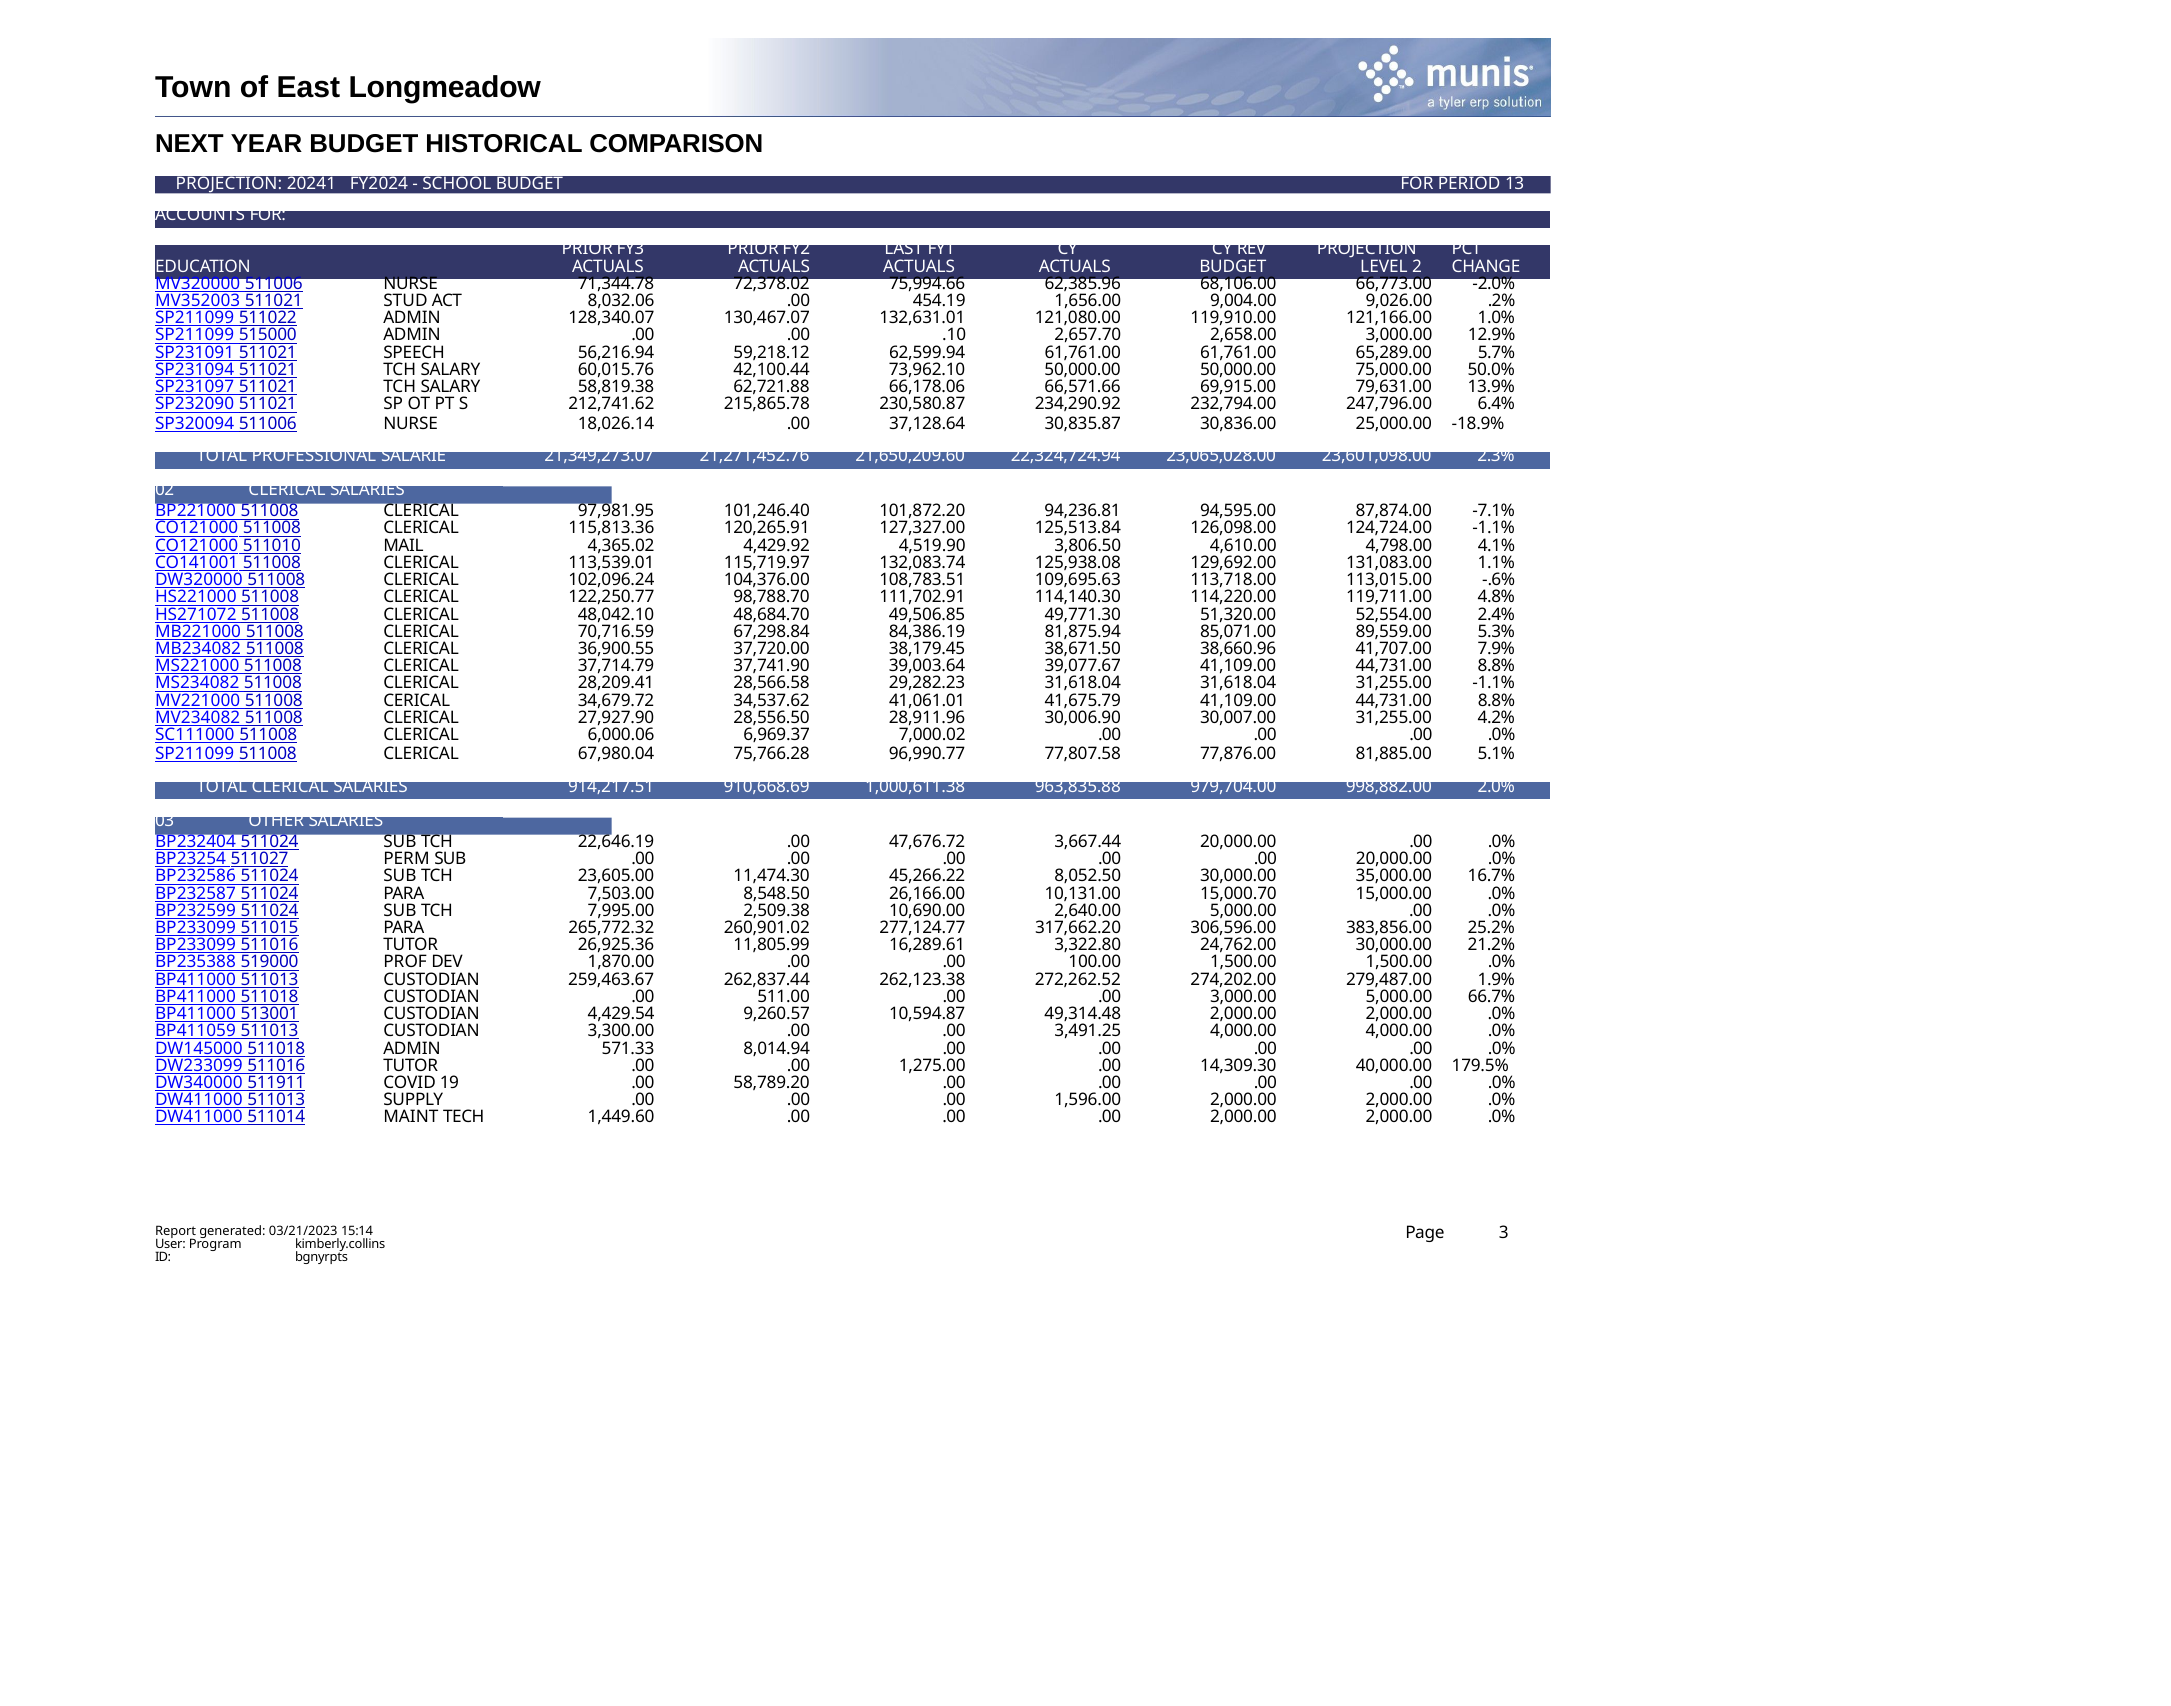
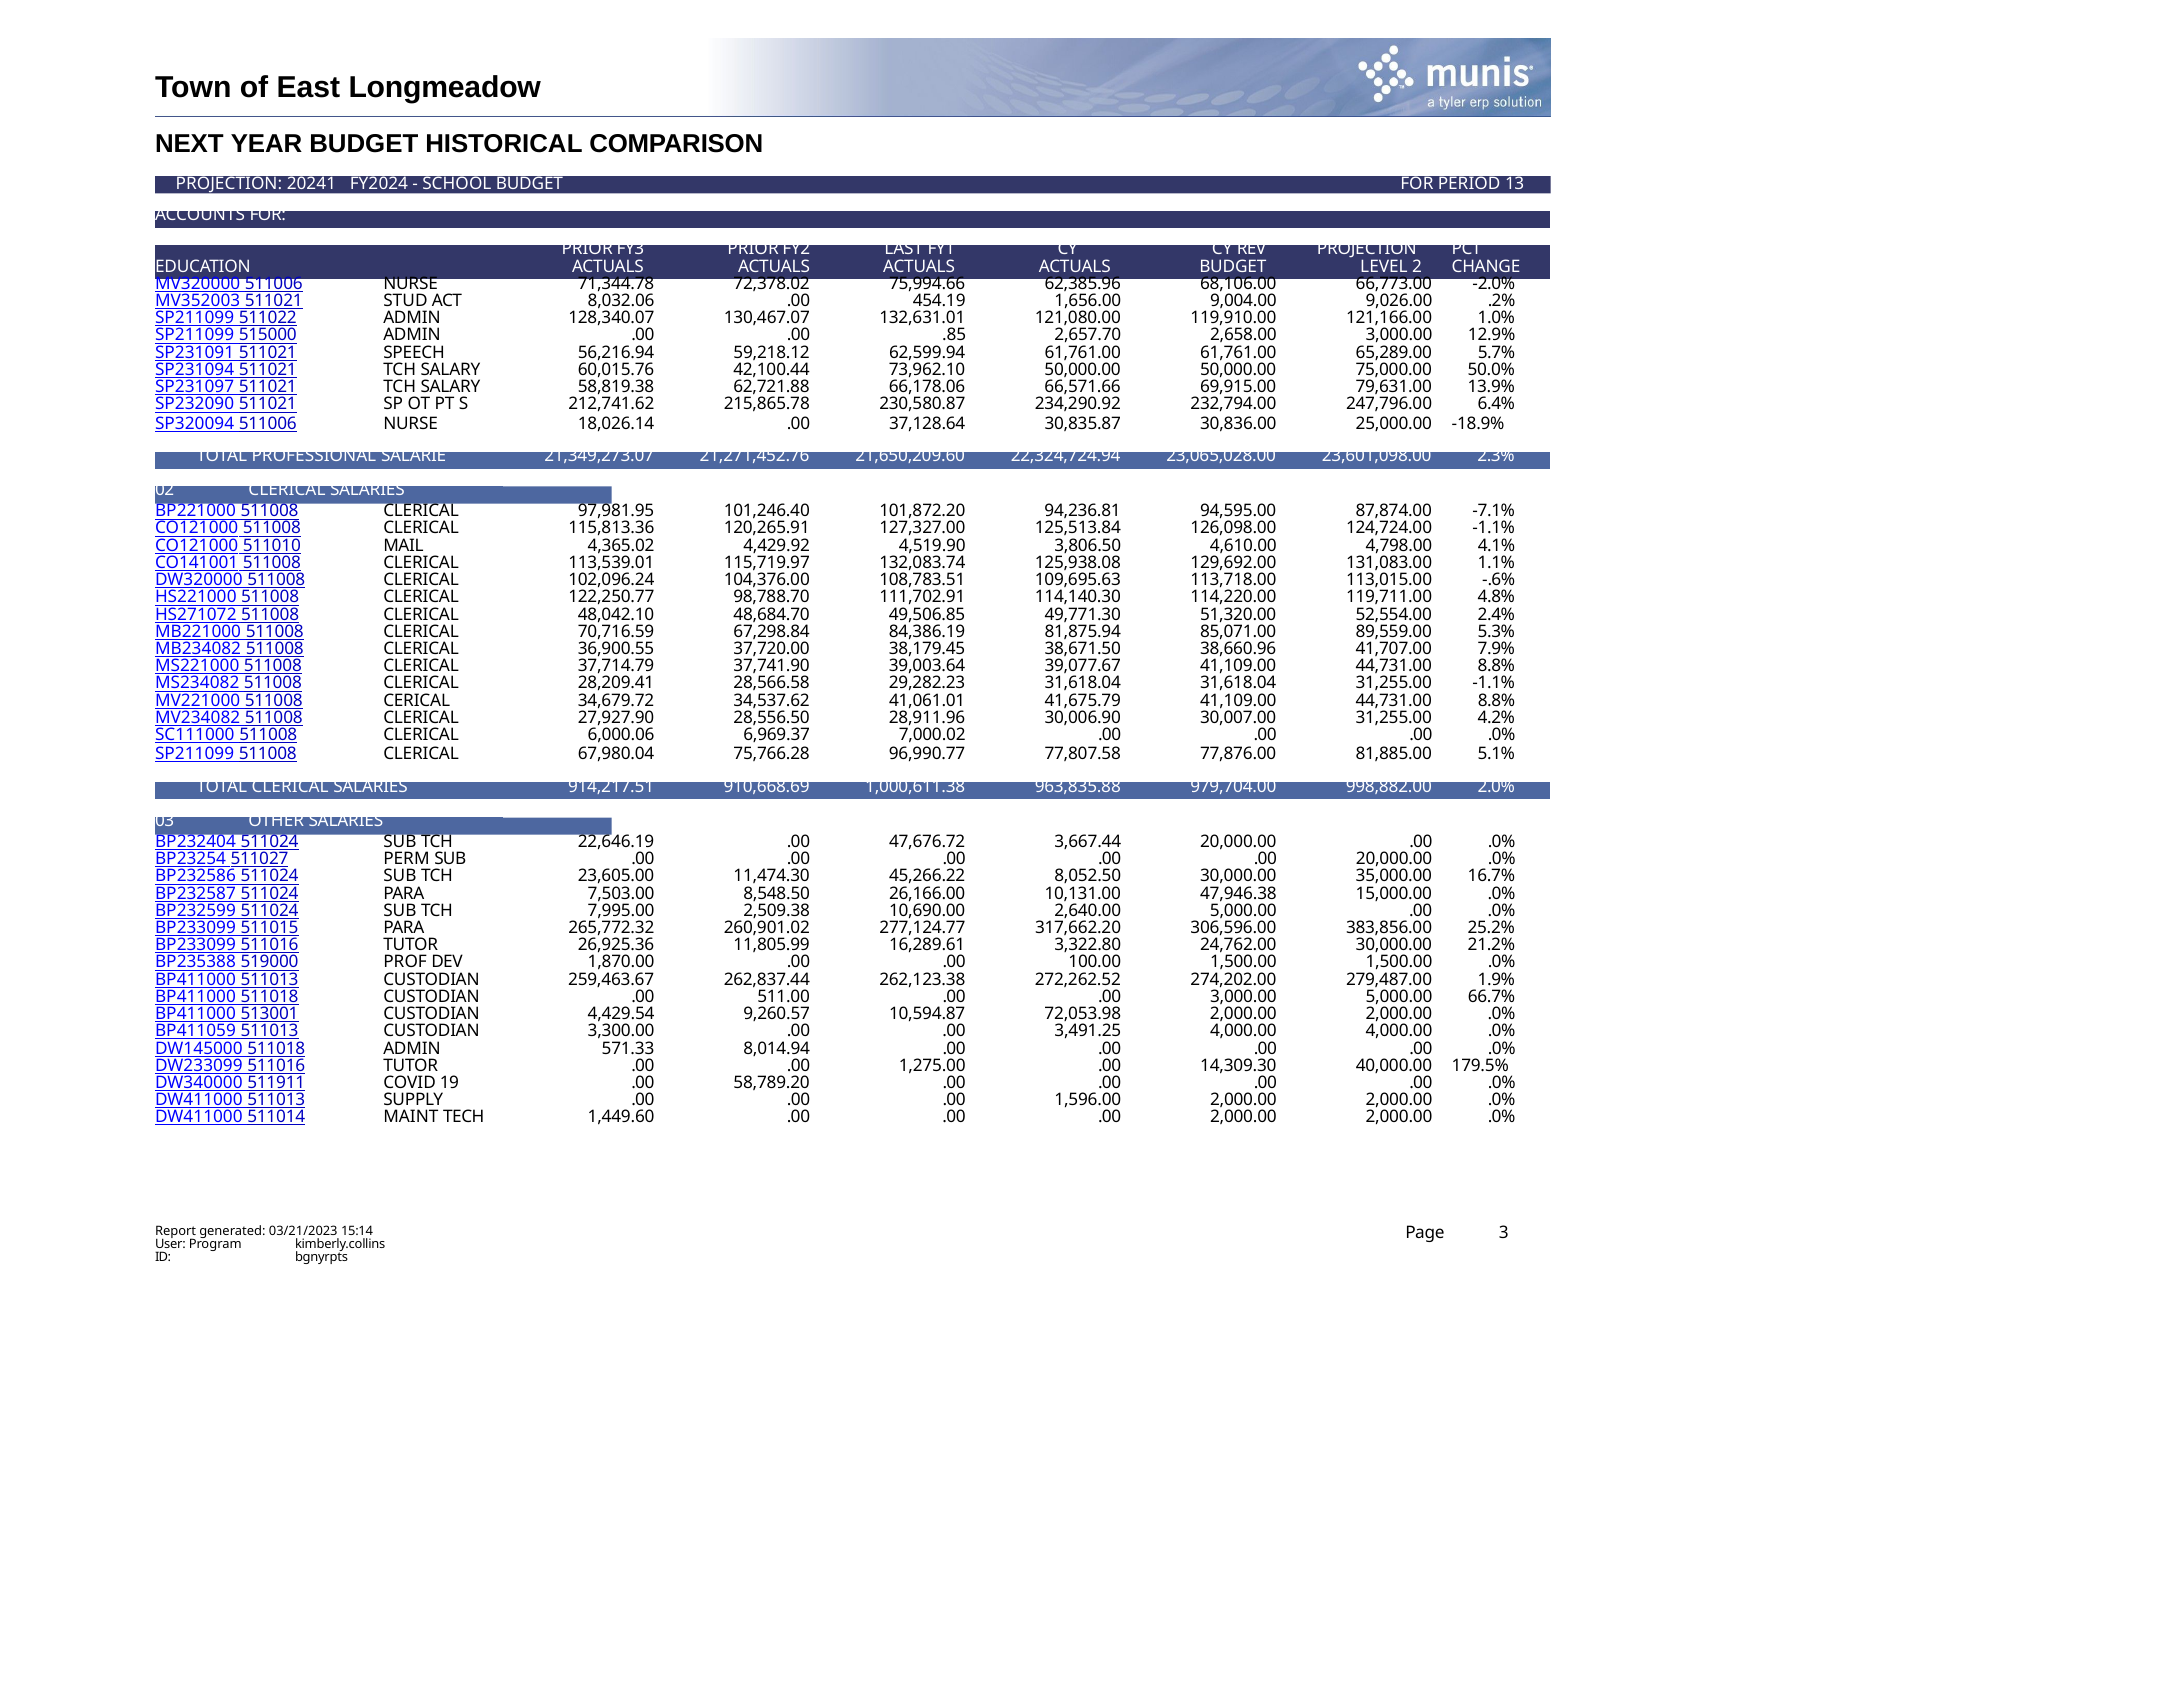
.10: .10 -> .85 (954, 335)
15,000.70: 15,000.70 -> 47,946.38 (1238, 893)
49,314.48: 49,314.48 -> 72,053.98 (1083, 1014)
